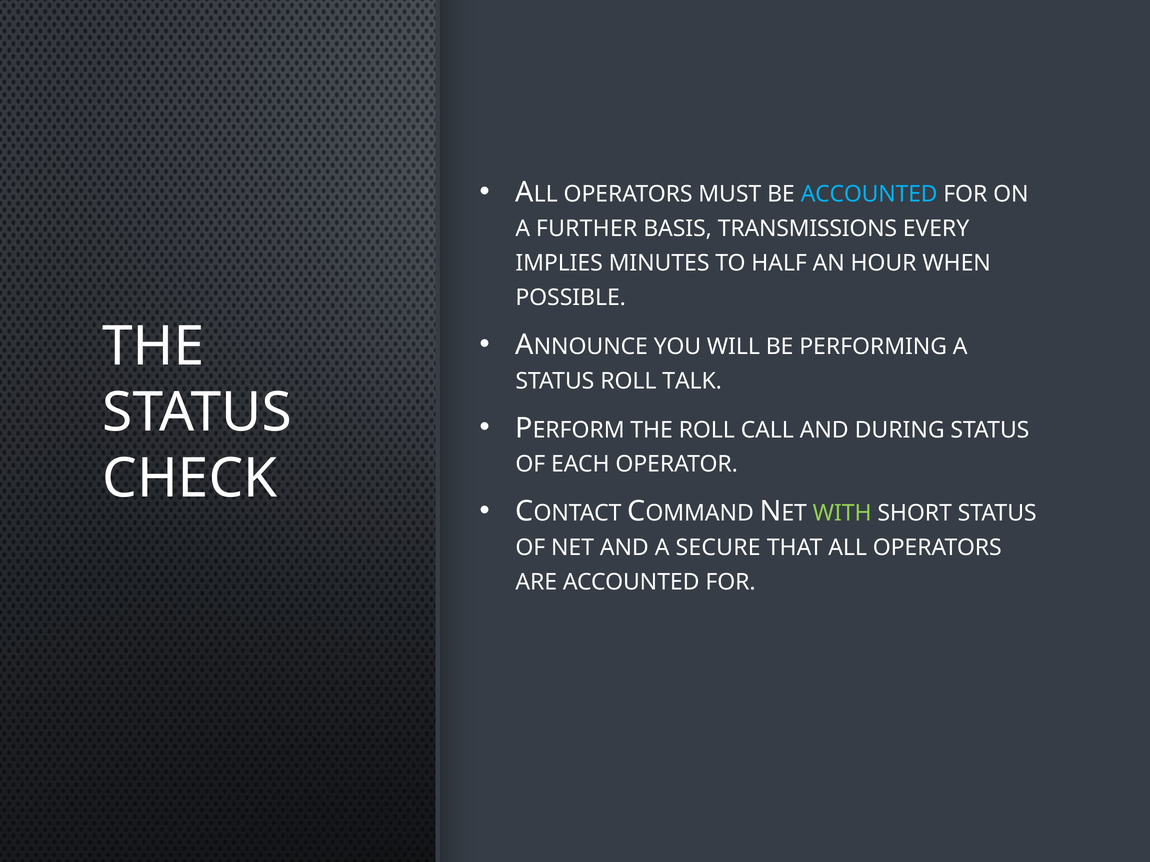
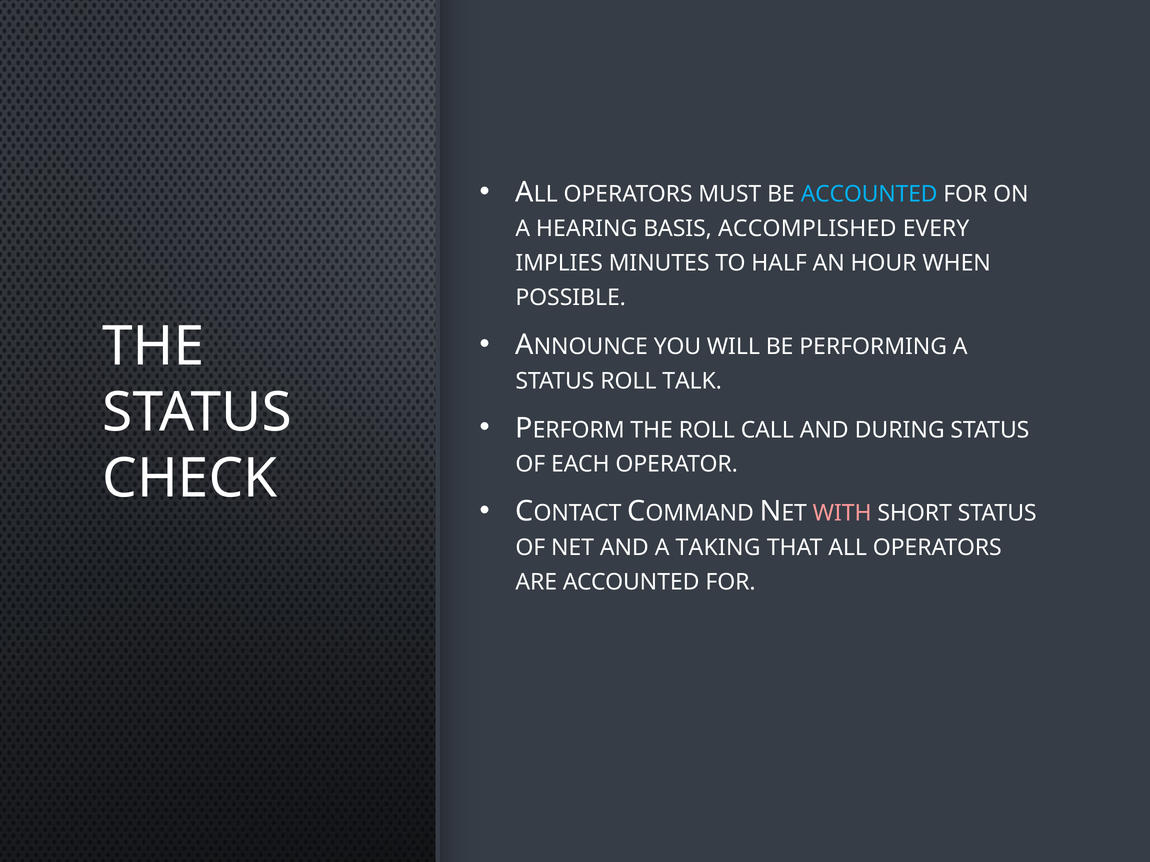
FURTHER: FURTHER -> HEARING (587, 229)
TRANSMISSIONS: TRANSMISSIONS -> ACCOMPLISHED (807, 229)
WITH colour: light green -> pink (842, 513)
SECURE: SECURE -> TAKING (718, 548)
